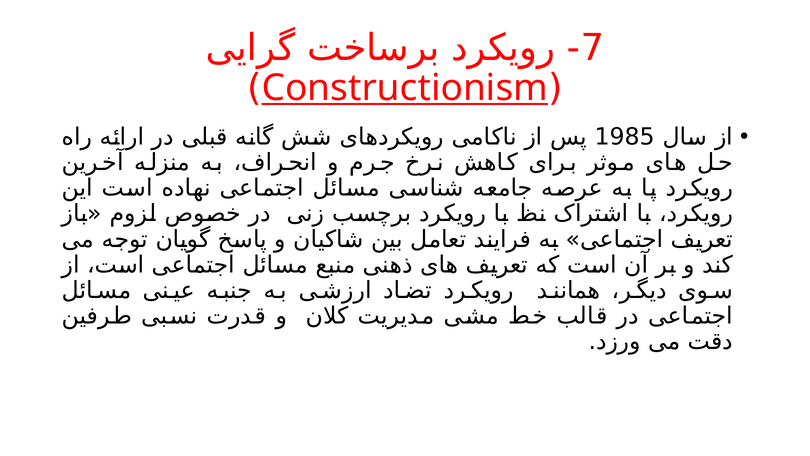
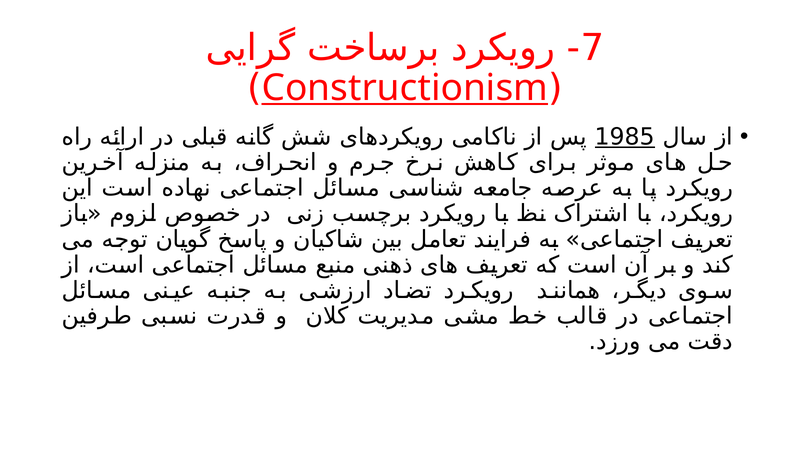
1985 underline: none -> present (625, 137)
